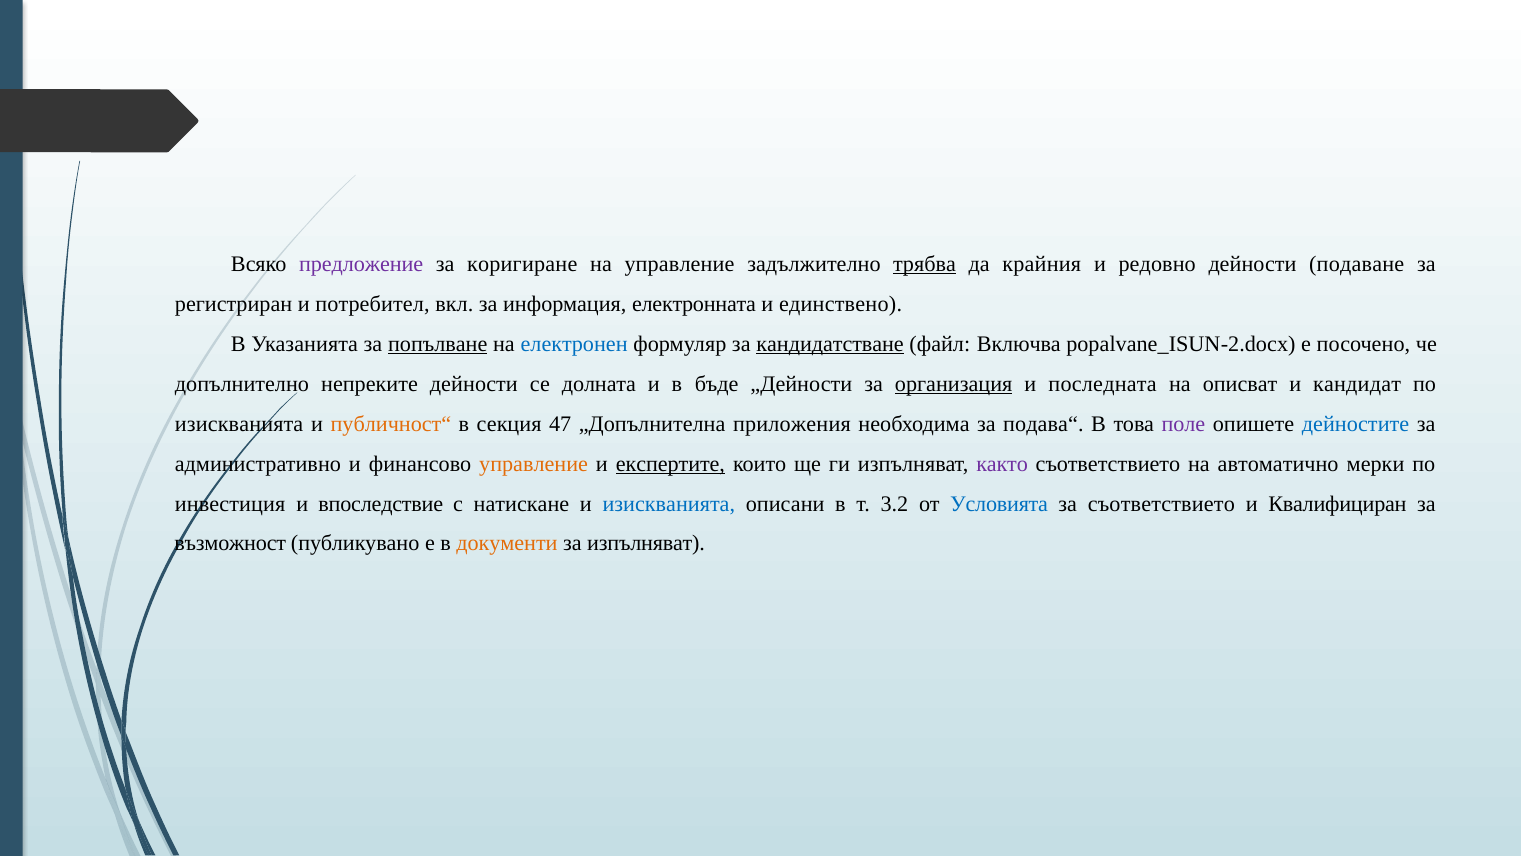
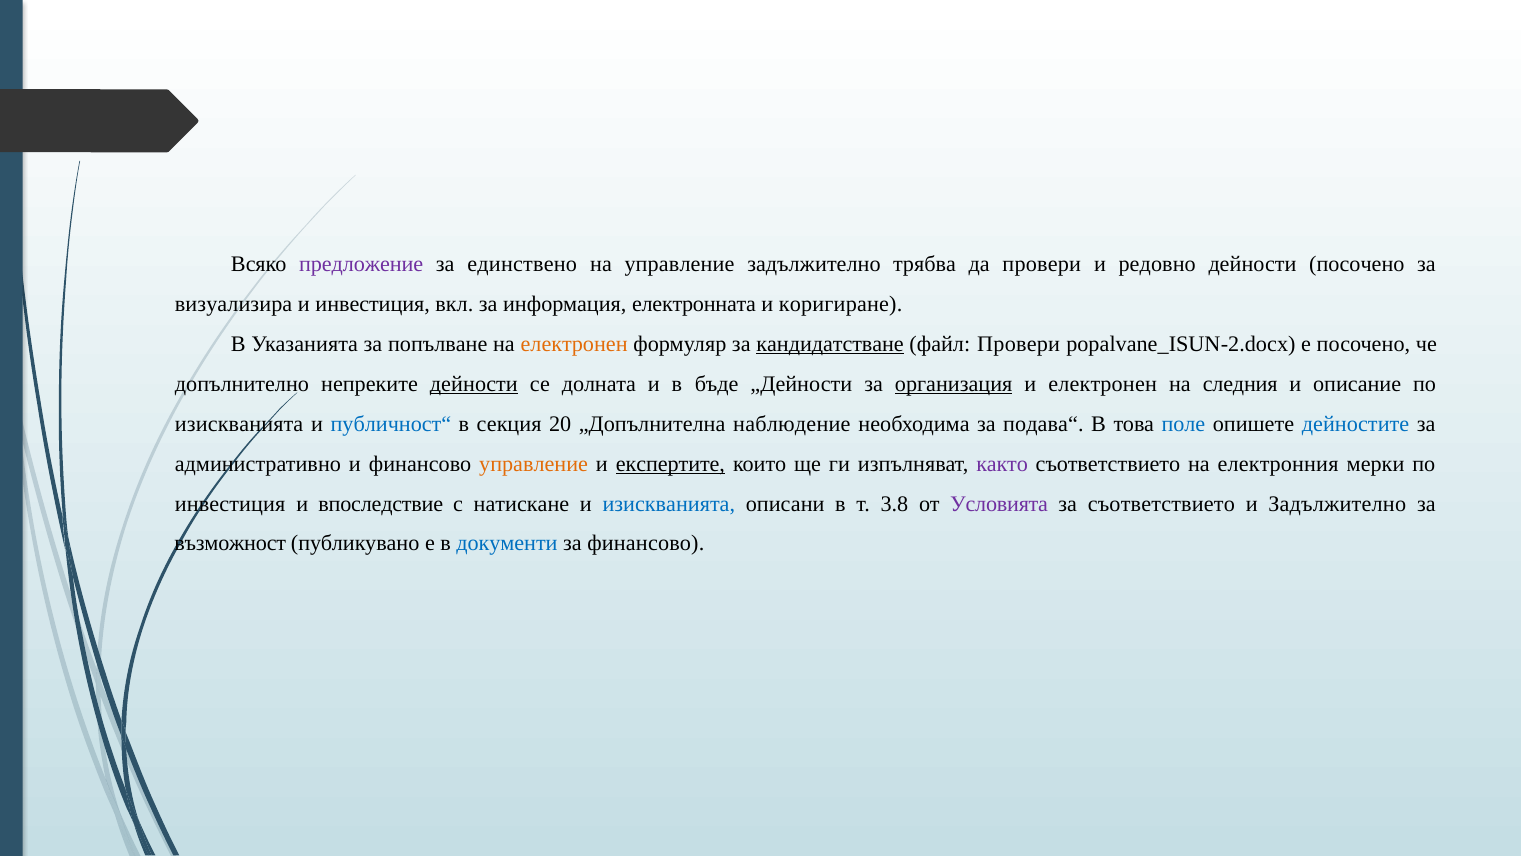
коригиране: коригиране -> единствено (522, 264)
трябва underline: present -> none (925, 264)
да крайния: крайния -> провери (1042, 264)
дейности подаване: подаване -> посочено (1357, 264)
регистриран: регистриран -> визуализира (234, 304)
и потребител: потребител -> инвестиция (373, 304)
единствено: единствено -> коригиране (841, 304)
попълване underline: present -> none (438, 344)
електронен colour: blue -> orange (574, 344)
файл Включва: Включва -> Провери (1019, 344)
дейности underline: none -> present (474, 384)
и последната: последната -> електронен (1103, 384)
описват: описват -> следния (1240, 384)
кандидат: кандидат -> описание (1357, 384)
публичност“ colour: orange -> blue (391, 424)
47: 47 -> 20 (560, 424)
приложения: приложения -> наблюдение (792, 424)
поле colour: purple -> blue (1183, 424)
автоматично: автоматично -> електронния (1278, 464)
3.2: 3.2 -> 3.8 (894, 503)
Условията colour: blue -> purple (999, 503)
и Квалифициран: Квалифициран -> Задължително (1337, 503)
документи colour: orange -> blue (507, 543)
за изпълняват: изпълняват -> финансово (646, 543)
